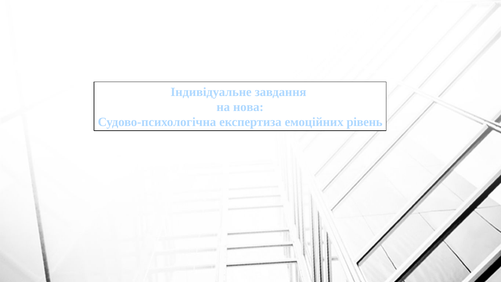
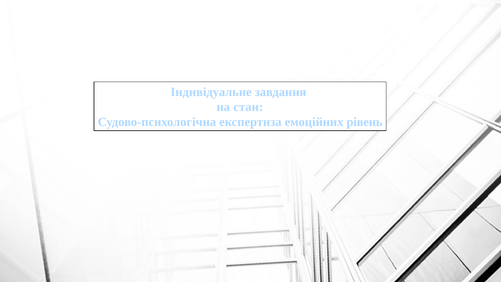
нова: нова -> стан (248, 107)
